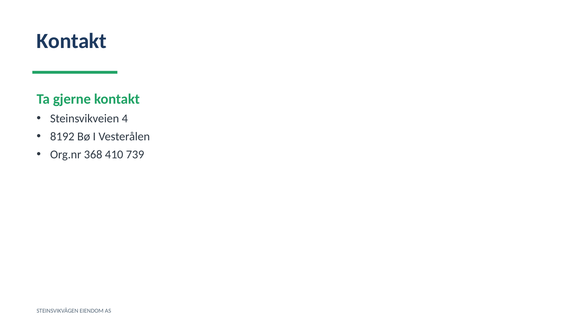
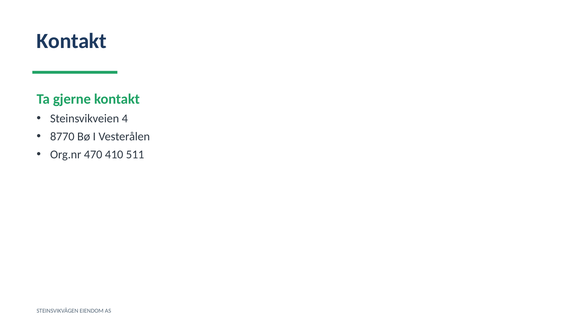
8192: 8192 -> 8770 (62, 136)
368: 368 -> 470 (93, 154)
739: 739 -> 511 (135, 154)
